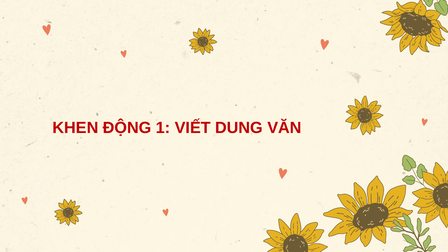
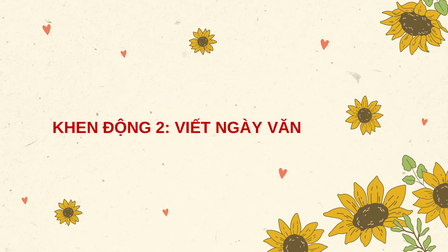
1: 1 -> 2 (163, 128)
DUNG: DUNG -> NGÀY (239, 128)
